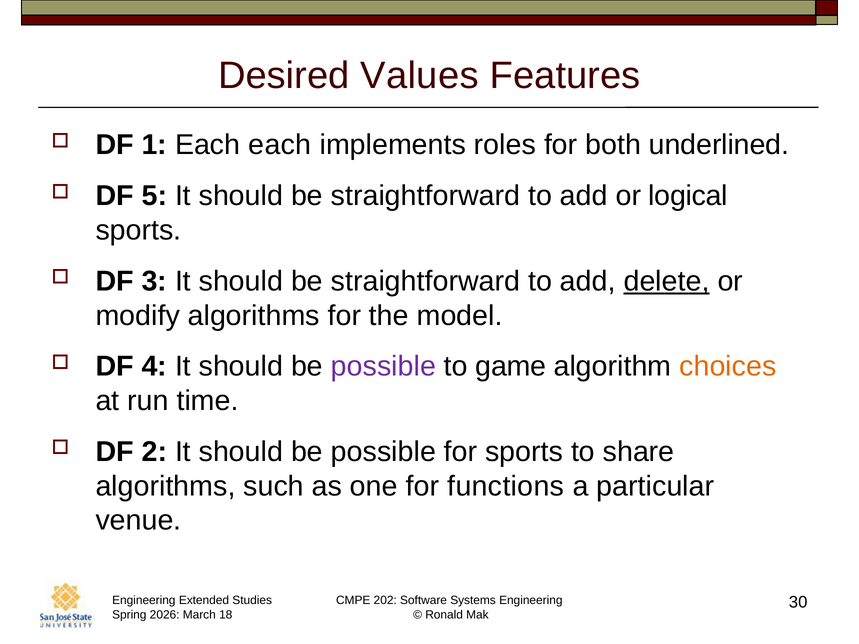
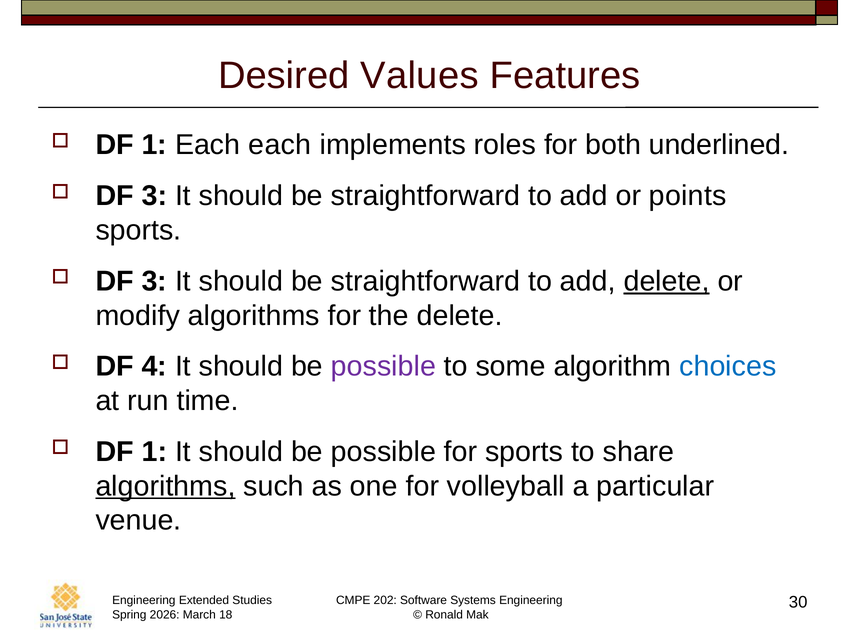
5: 5 -> 3 (154, 196)
logical: logical -> points (688, 196)
the model: model -> delete (460, 316)
game: game -> some (511, 367)
choices colour: orange -> blue (728, 367)
2: 2 -> 1 (154, 452)
algorithms underline: none -> present (165, 486)
functions: functions -> volleyball (506, 486)
